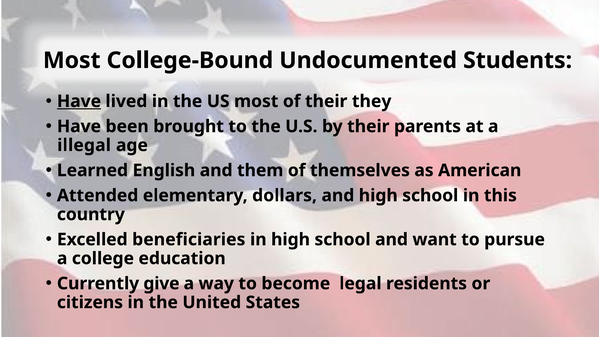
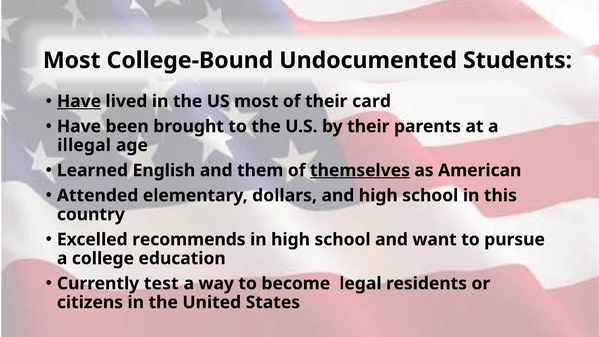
they: they -> card (372, 101)
themselves underline: none -> present (360, 170)
beneficiaries: beneficiaries -> recommends (189, 239)
give: give -> test (161, 283)
